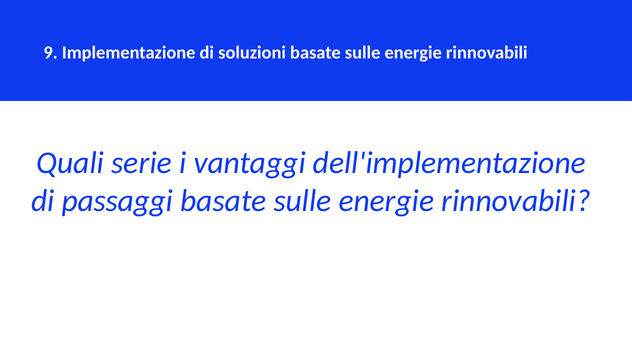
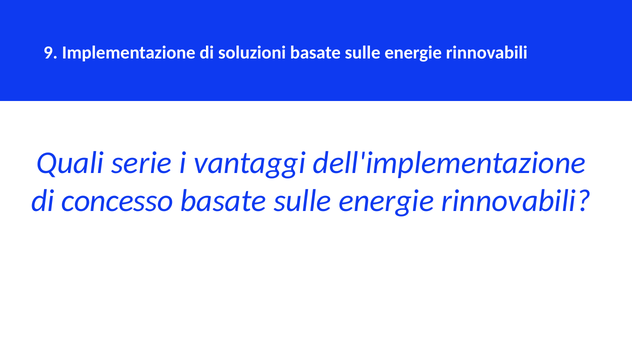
passaggi: passaggi -> concesso (117, 201)
